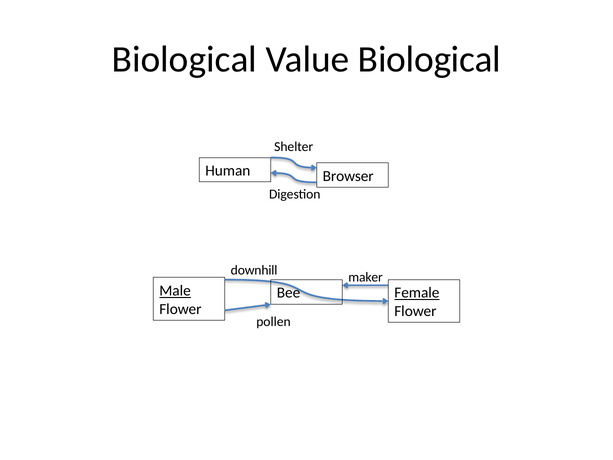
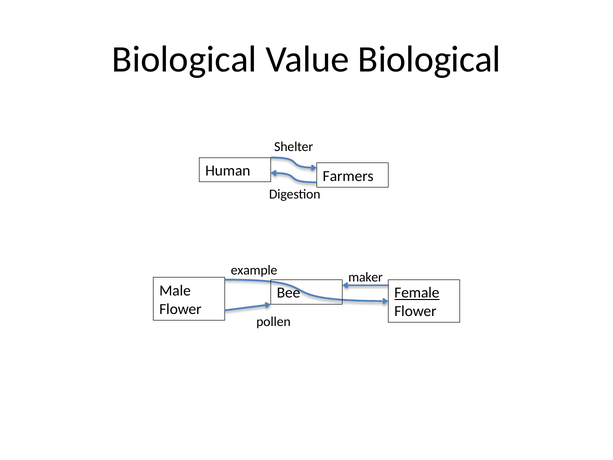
Browser: Browser -> Farmers (348, 176)
downhill: downhill -> example (254, 270)
Male underline: present -> none (175, 291)
